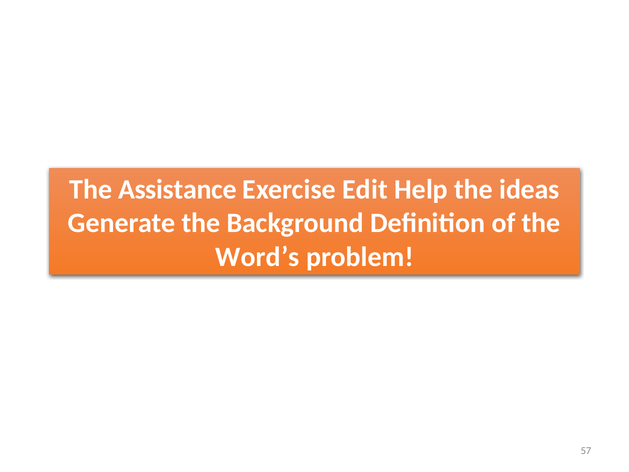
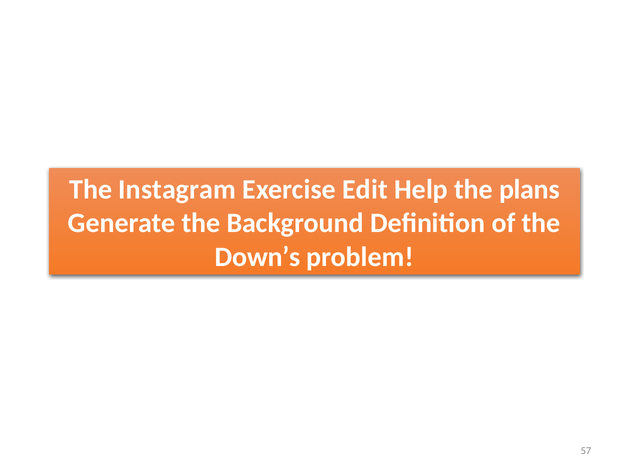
Assistance: Assistance -> Instagram (177, 190)
ideas: ideas -> plans (529, 190)
Word’s: Word’s -> Down’s (258, 257)
